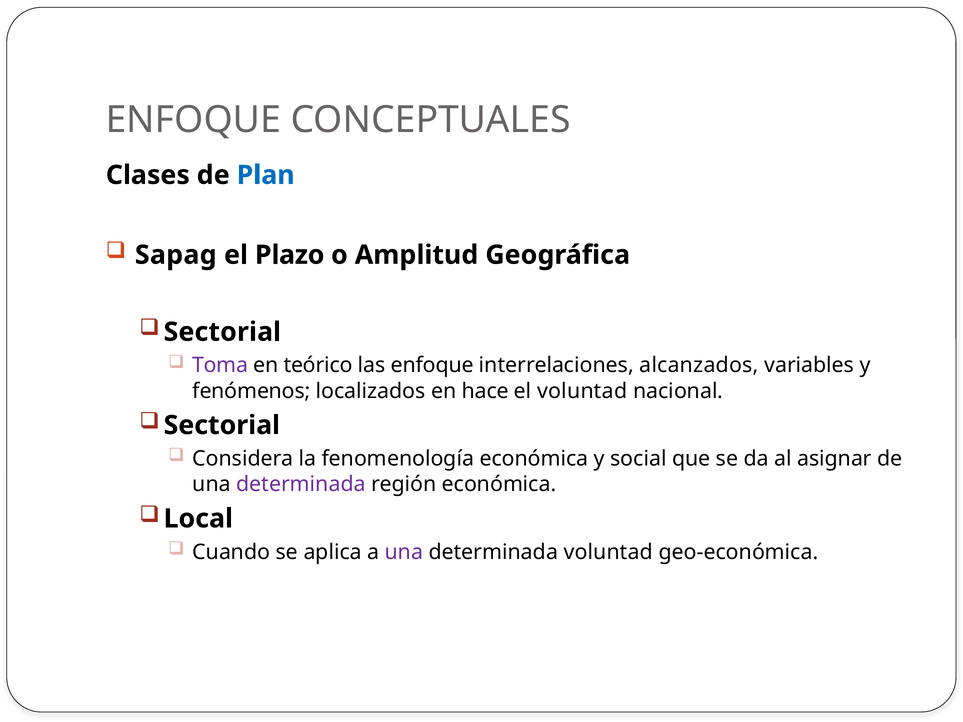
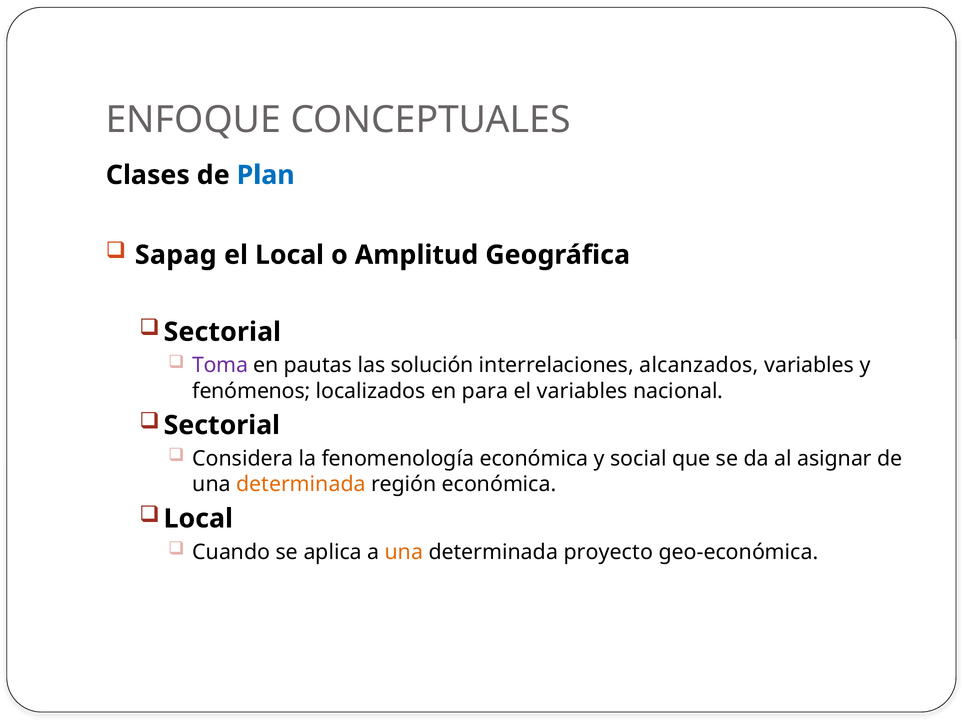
el Plazo: Plazo -> Local (290, 255)
teórico: teórico -> pautas (318, 366)
las enfoque: enfoque -> solución (432, 366)
hace: hace -> para (485, 391)
el voluntad: voluntad -> variables (582, 391)
determinada colour: purple -> orange (301, 484)
una colour: purple -> orange (404, 552)
determinada voluntad: voluntad -> proyecto (608, 552)
